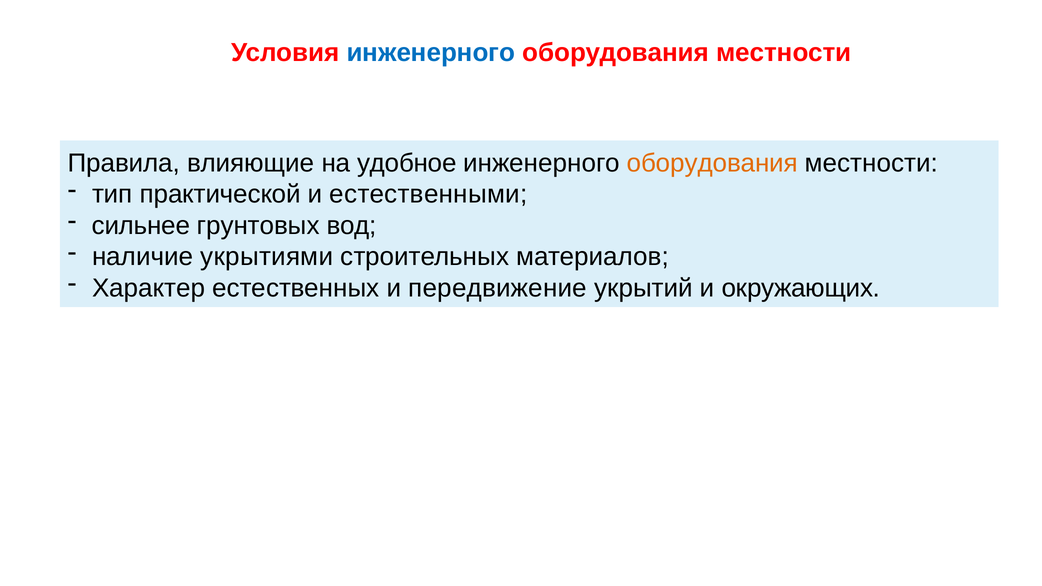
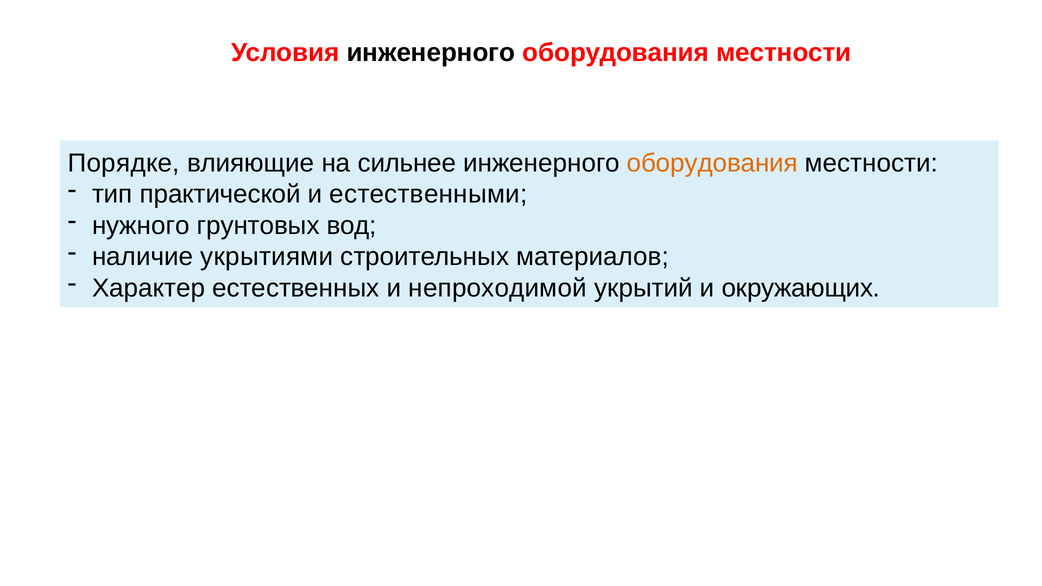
инженерного colour: blue -> black (431, 53)
Правила: Правила -> Порядке (124, 163)
удобное: удобное -> сильнее (407, 163)
сильнее: сильнее -> нужного (141, 226)
передвижение: передвижение -> непроходимой (498, 288)
